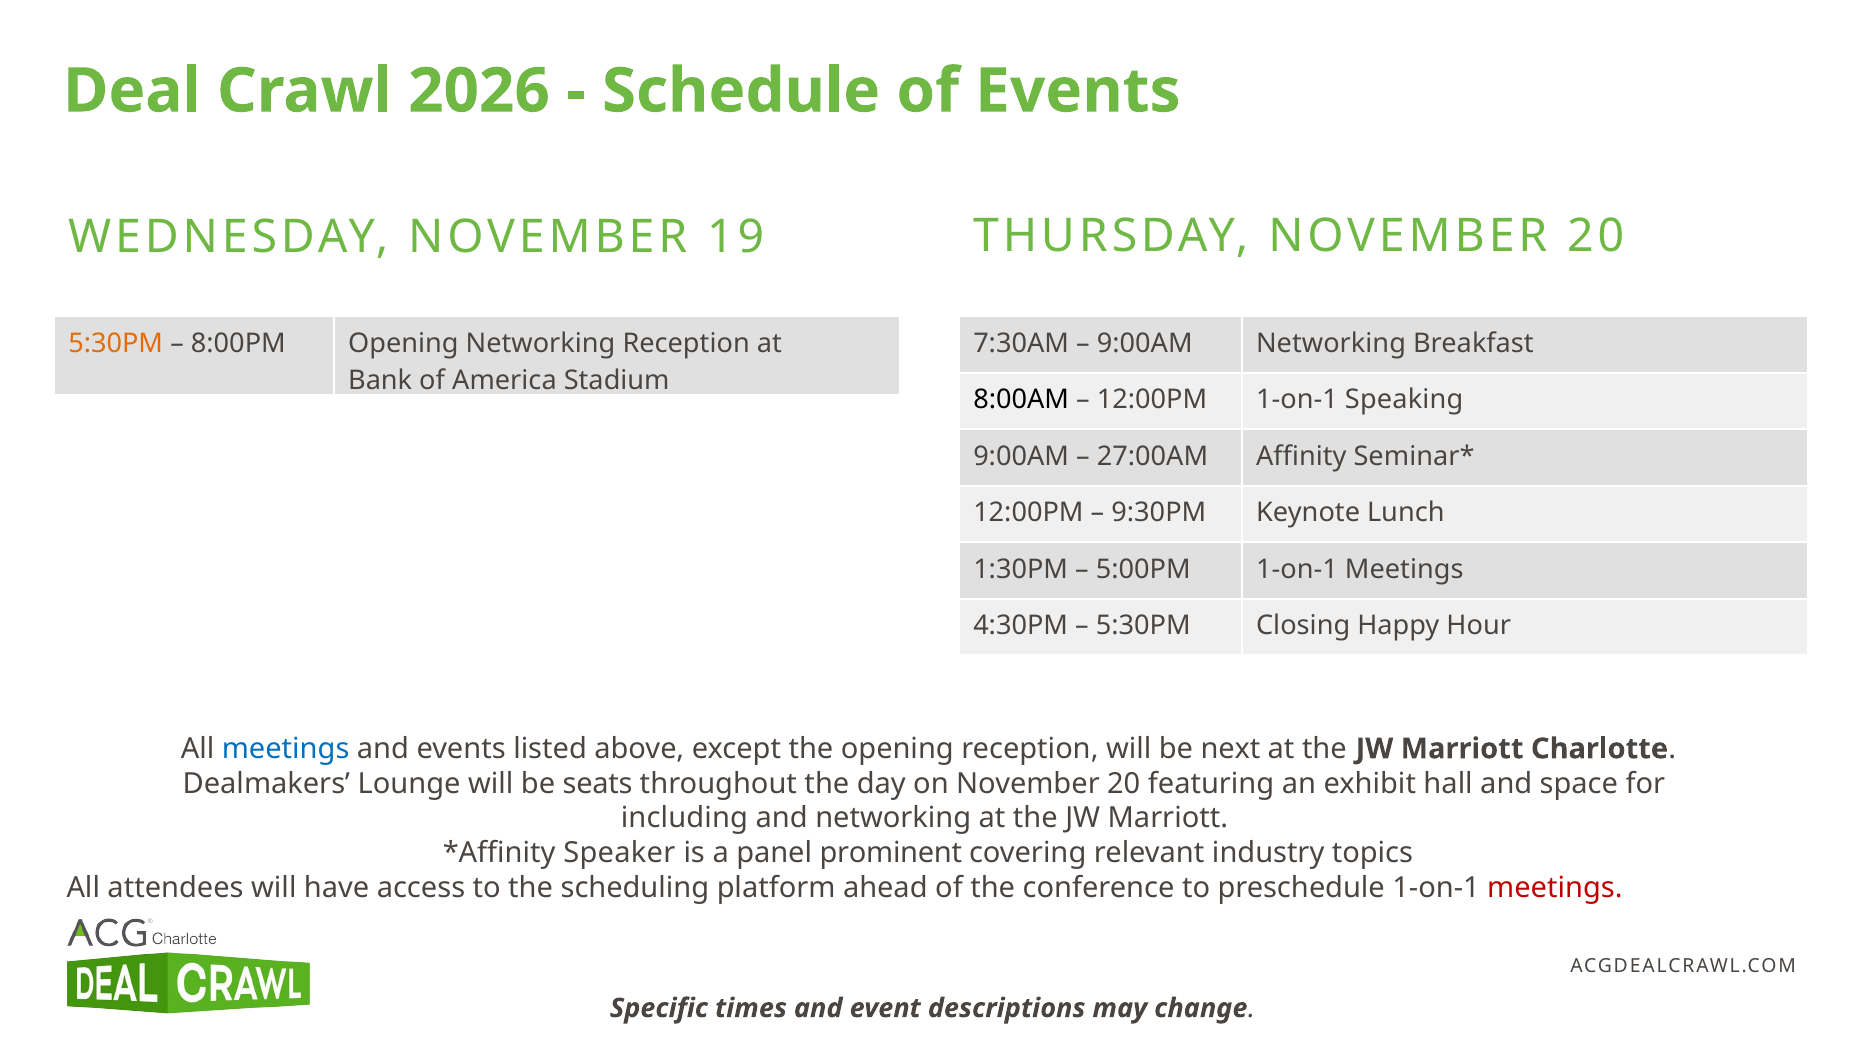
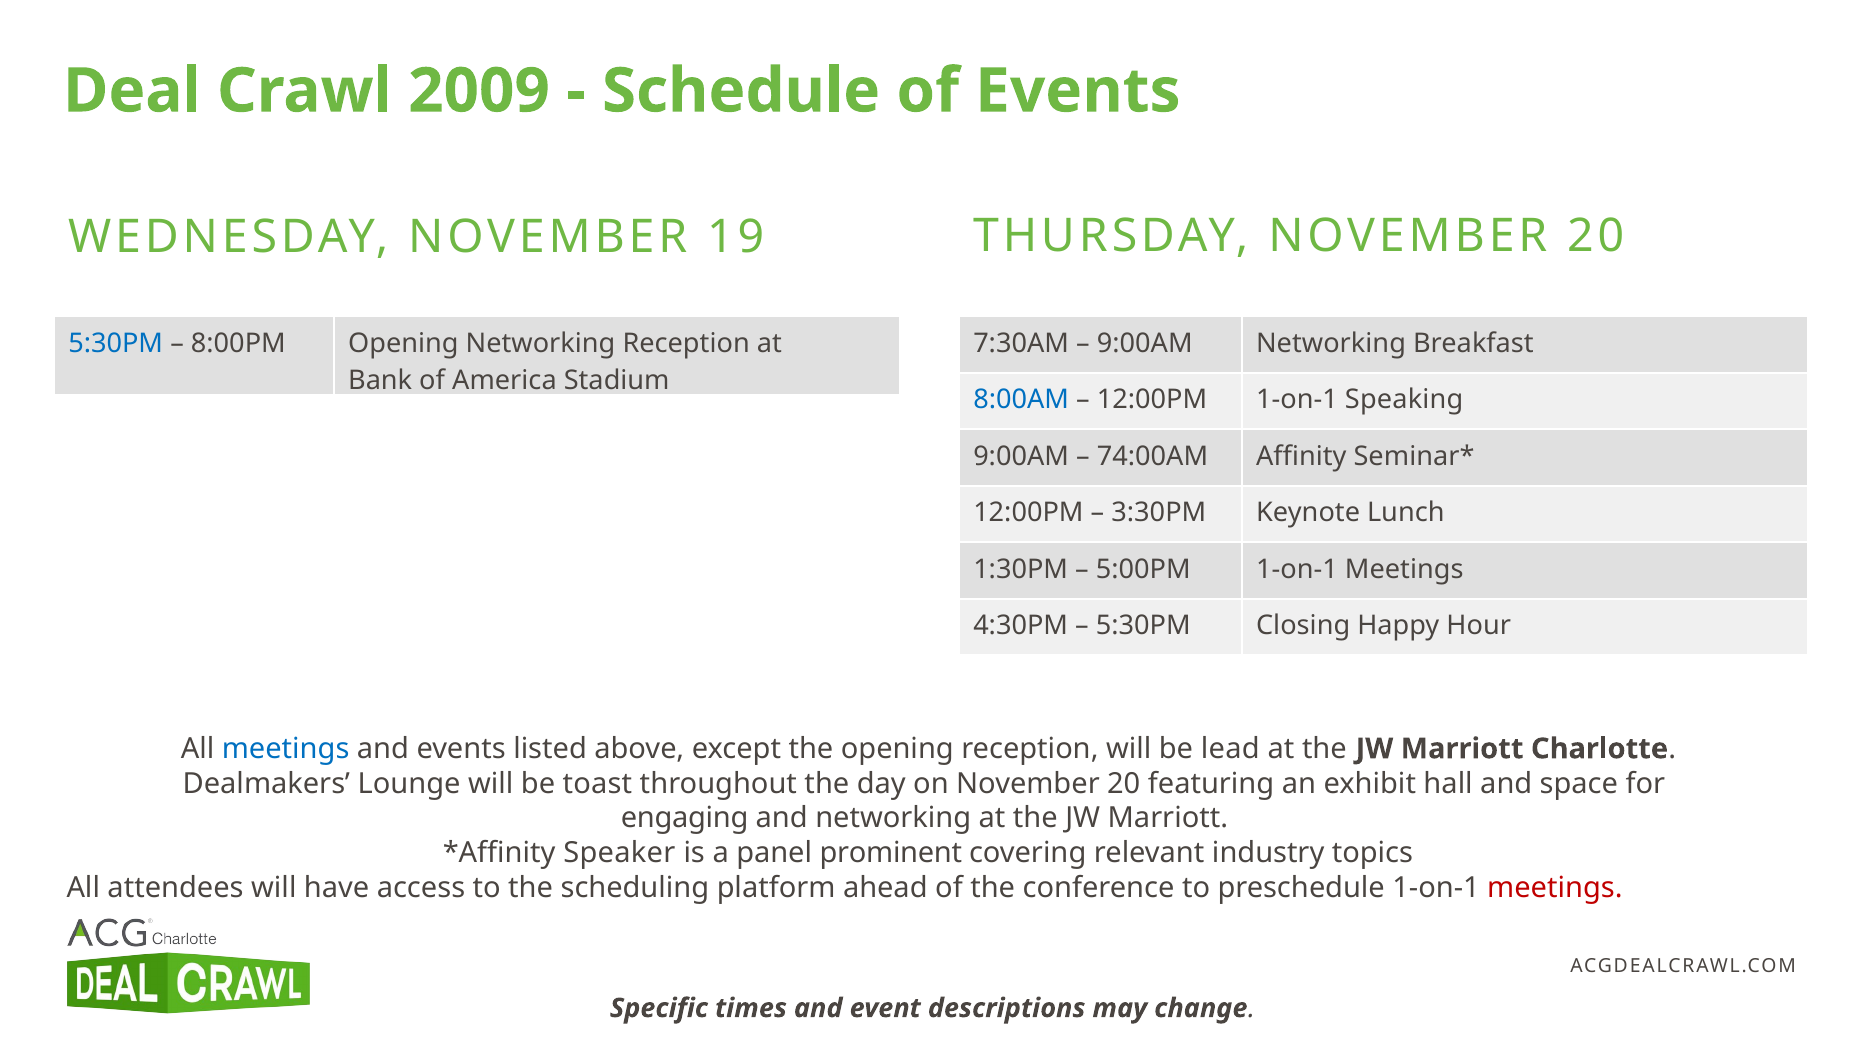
2026: 2026 -> 2009 (479, 91)
5:30PM colour: orange -> blue (116, 343)
8:00AM colour: black -> blue (1021, 400)
27:00AM: 27:00AM -> 74:00AM (1152, 457)
9:30PM: 9:30PM -> 3:30PM (1159, 513)
next: next -> lead (1230, 749)
seats: seats -> toast (597, 784)
including: including -> engaging (685, 819)
